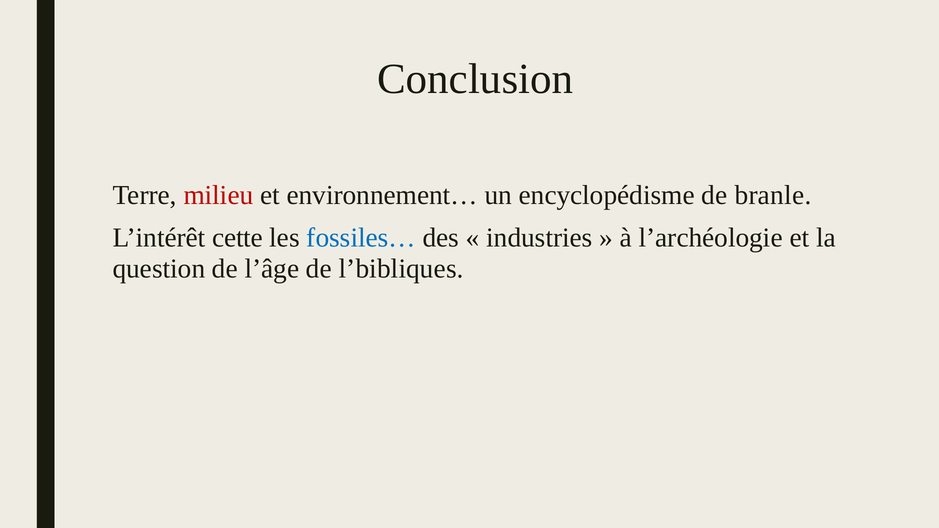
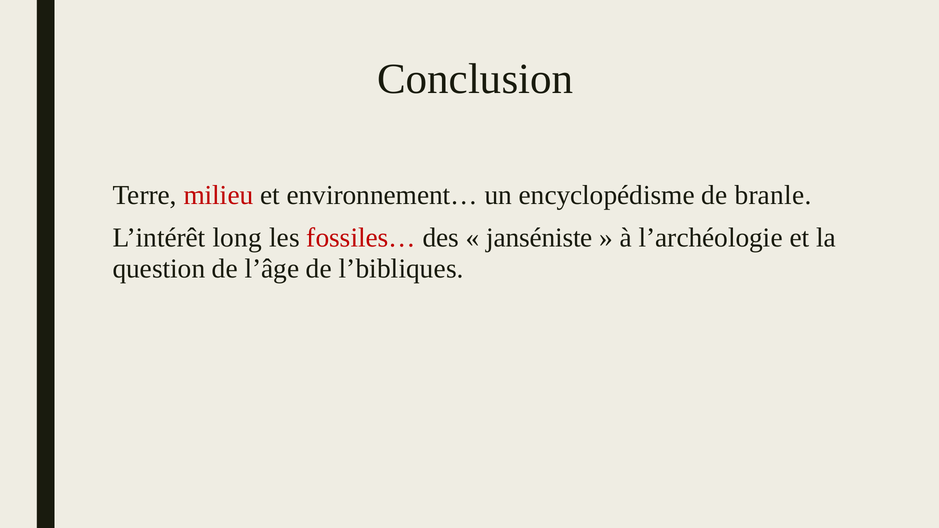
cette: cette -> long (237, 238)
fossiles… colour: blue -> red (361, 238)
industries: industries -> janséniste (539, 238)
